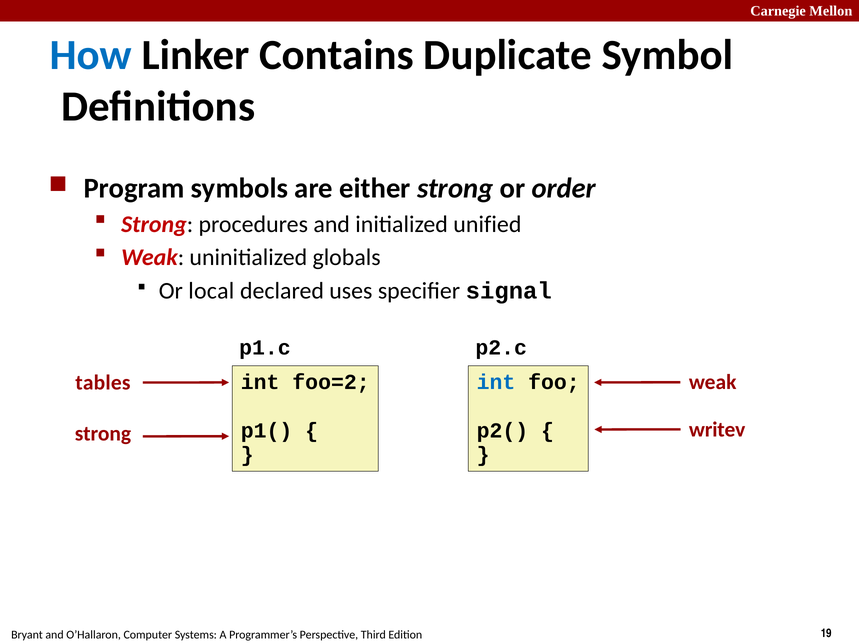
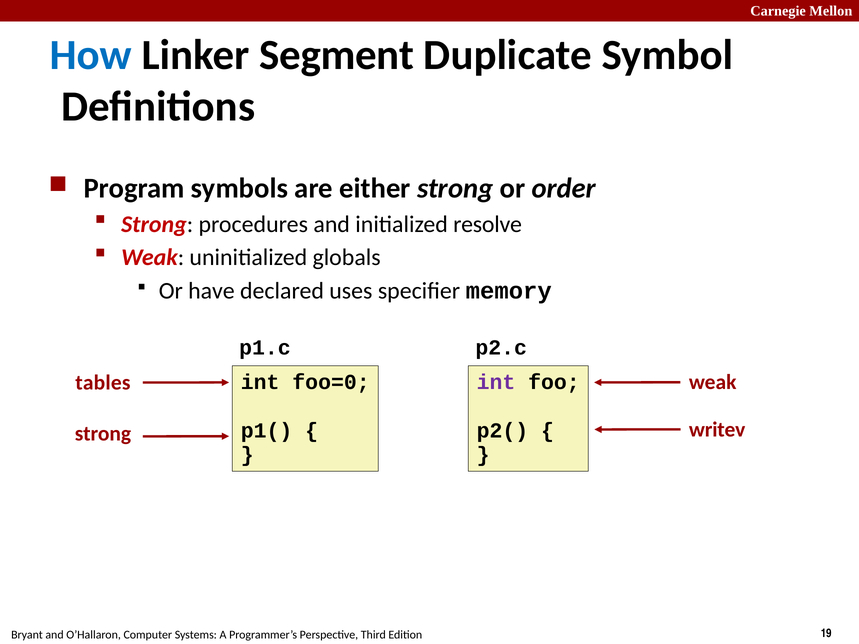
Contains: Contains -> Segment (337, 55)
unified: unified -> resolve (488, 224)
local: local -> have (211, 291)
signal: signal -> memory (509, 291)
foo=2: foo=2 -> foo=0 (331, 382)
int colour: blue -> purple (496, 382)
